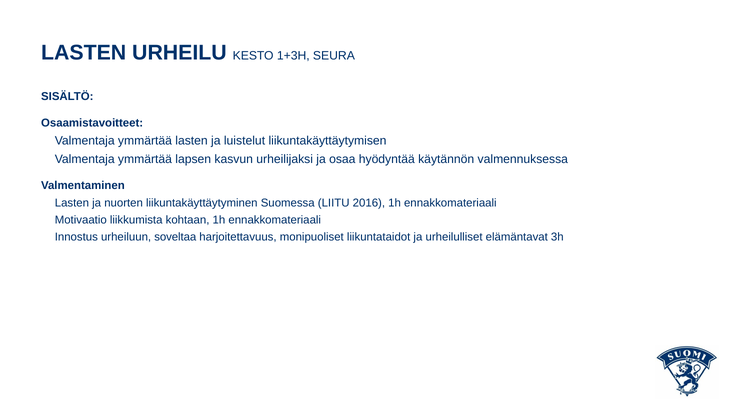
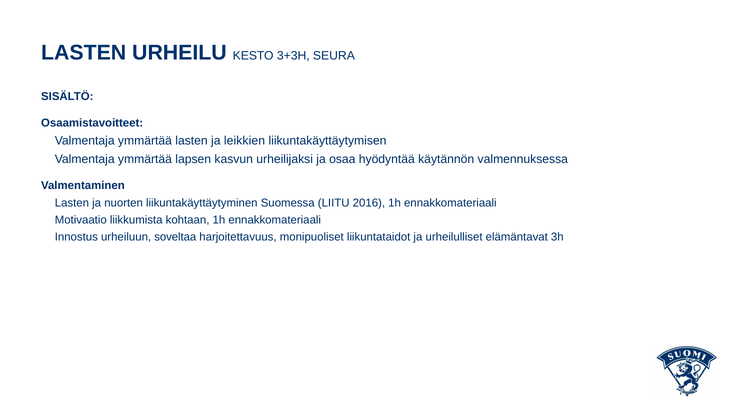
1+3H: 1+3H -> 3+3H (293, 56)
luistelut: luistelut -> leikkien (244, 141)
